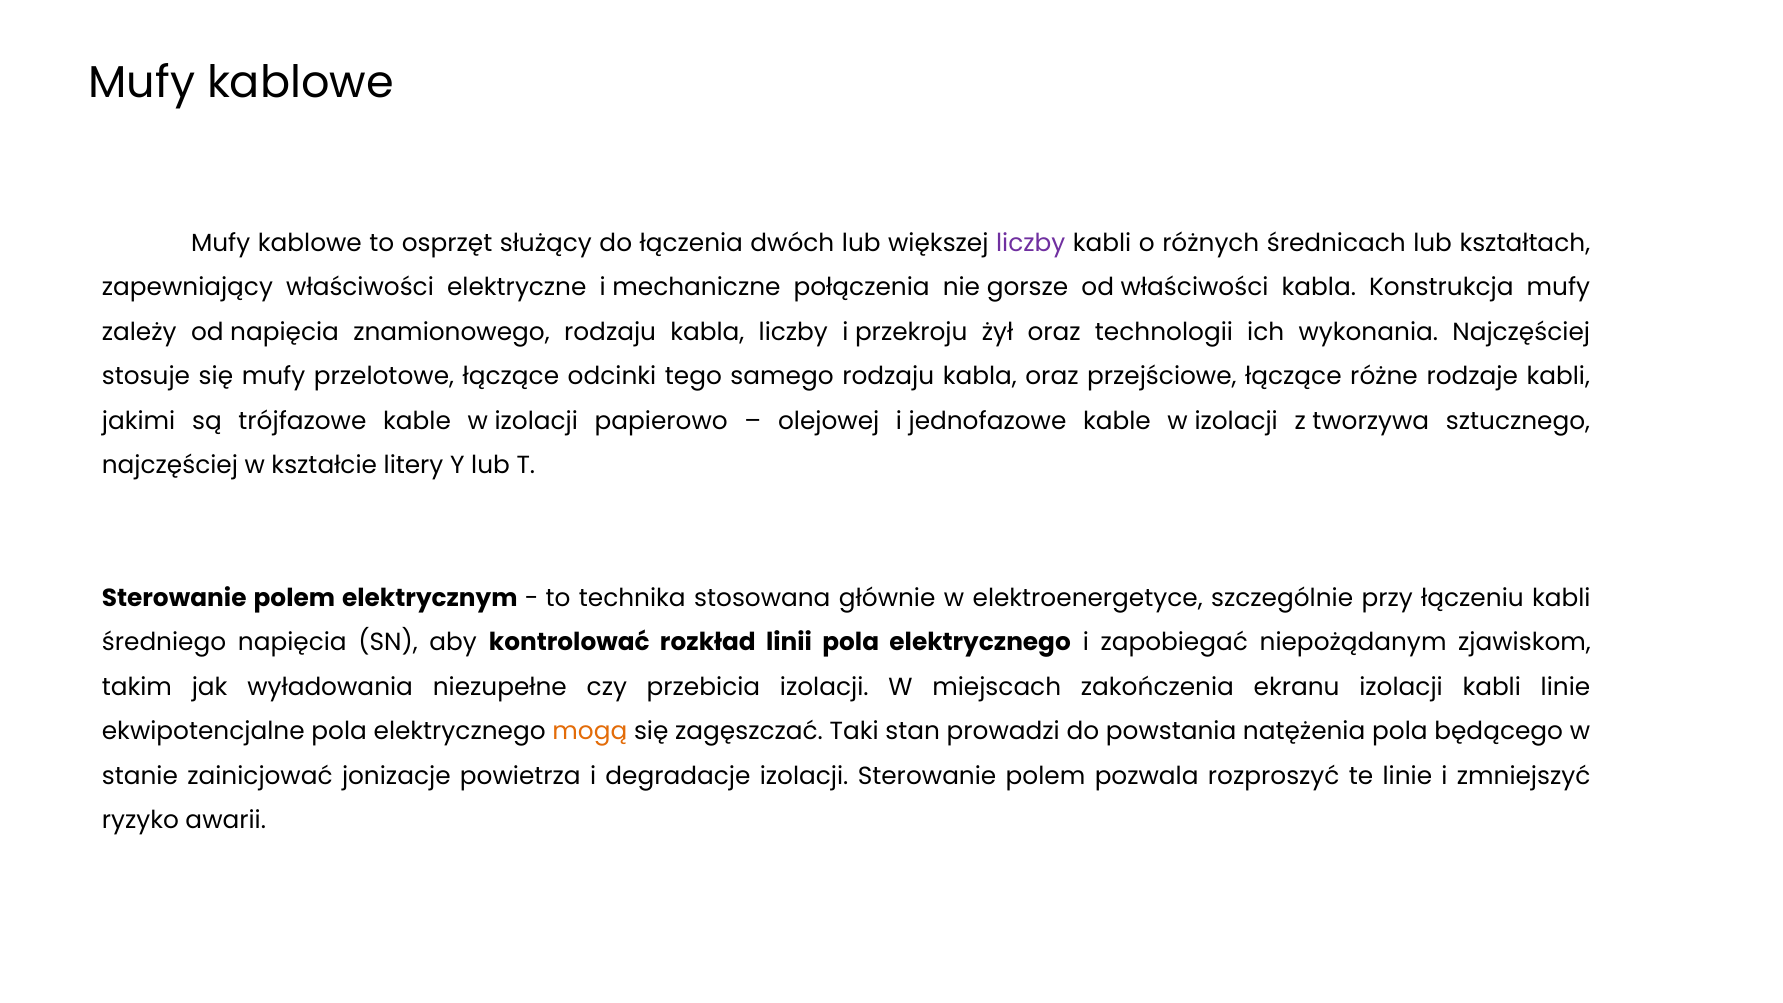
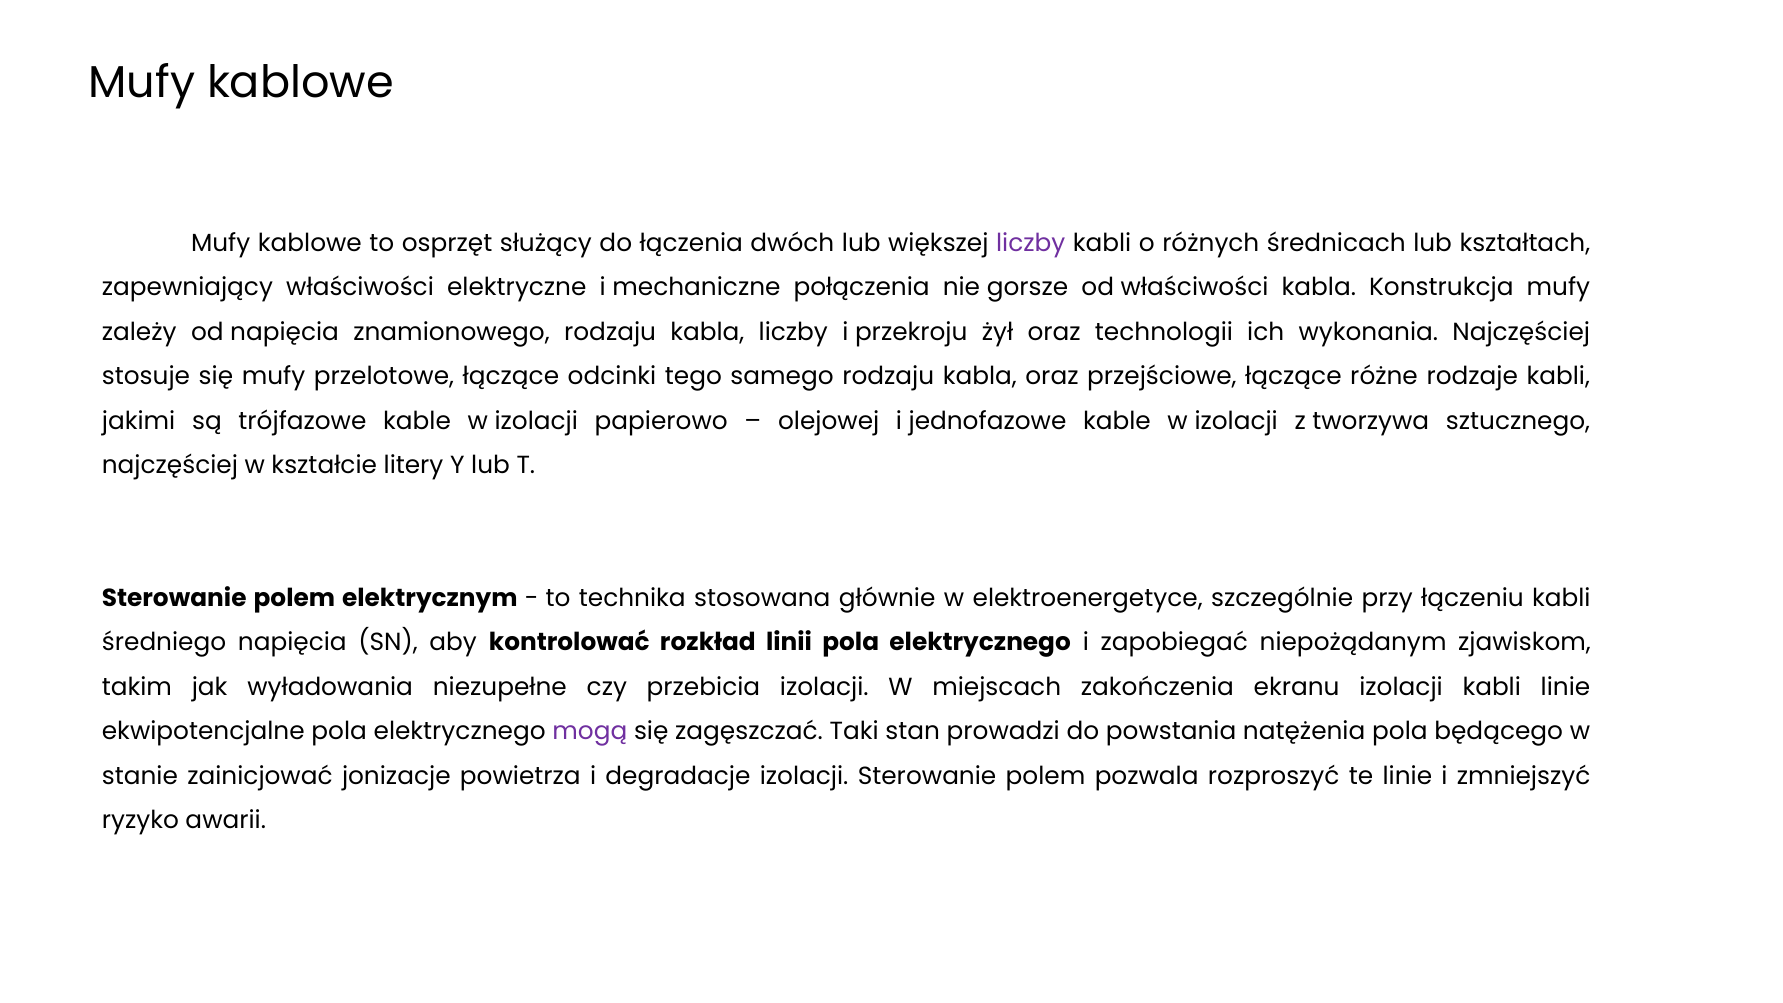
mogą colour: orange -> purple (590, 732)
